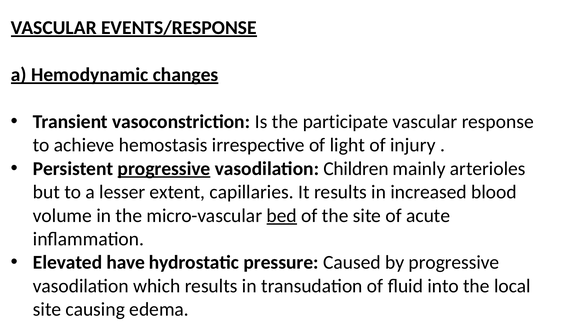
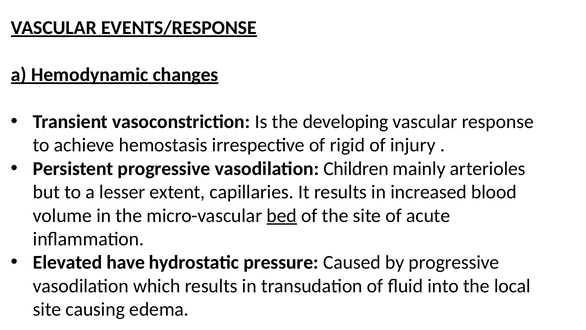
participate: participate -> developing (346, 122)
light: light -> rigid (347, 145)
progressive underline: present -> none (164, 168)
